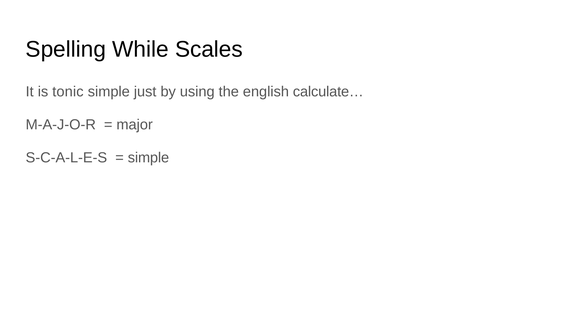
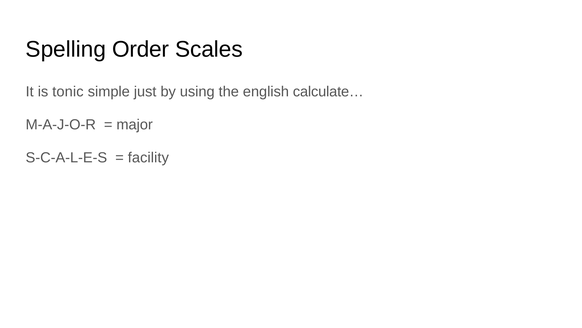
While: While -> Order (141, 49)
simple: simple -> facility (148, 158)
